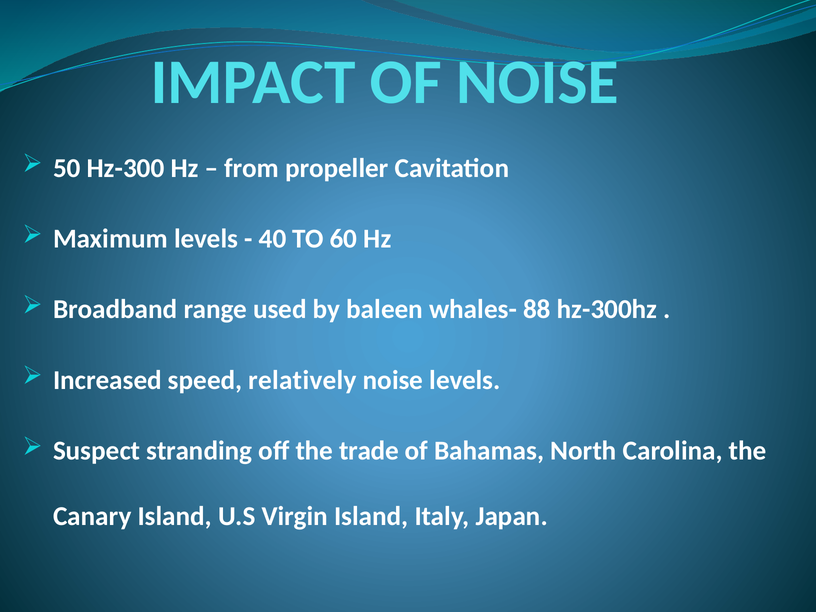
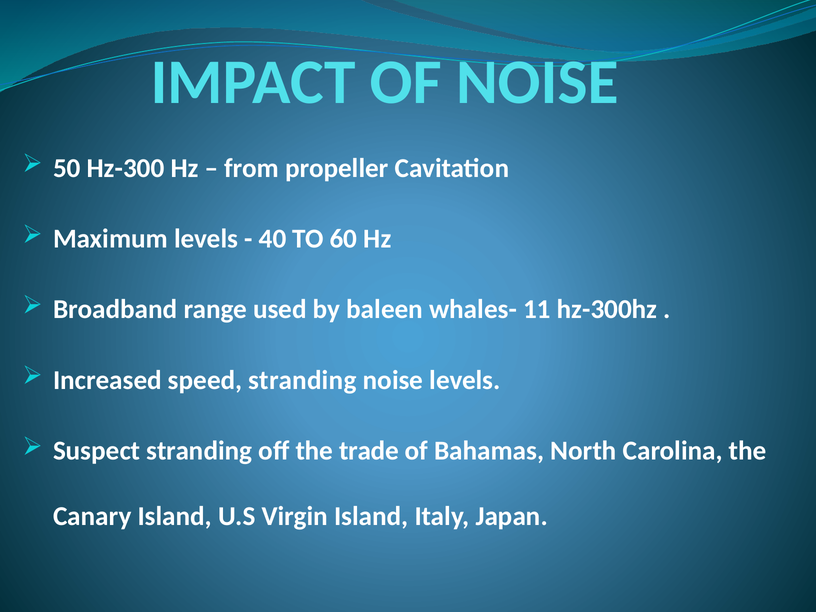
88: 88 -> 11 (537, 310)
speed relatively: relatively -> stranding (302, 380)
